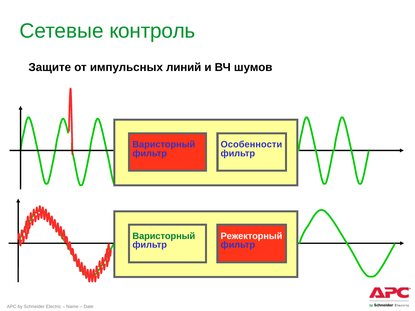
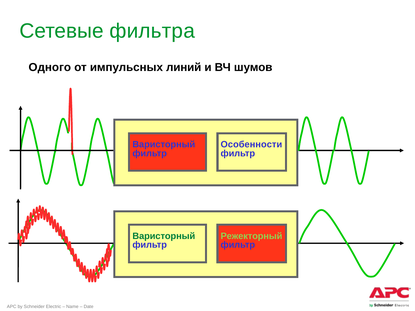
контроль: контроль -> фильтра (152, 31)
Защите: Защите -> Одного (50, 67)
Режекторный colour: white -> light green (251, 236)
